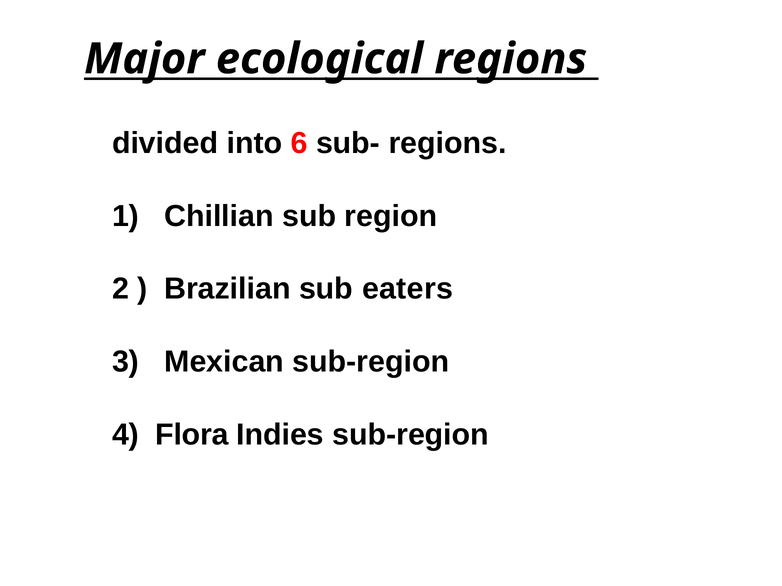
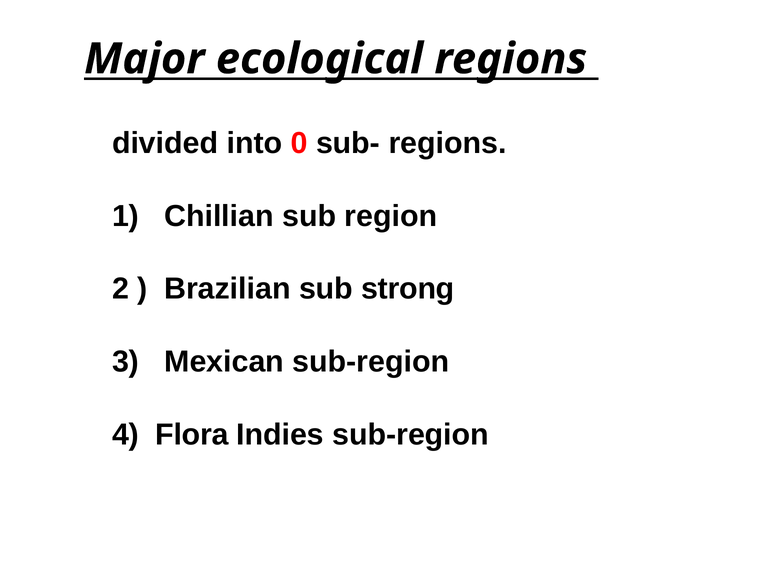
6: 6 -> 0 (299, 143)
eaters: eaters -> strong (408, 289)
